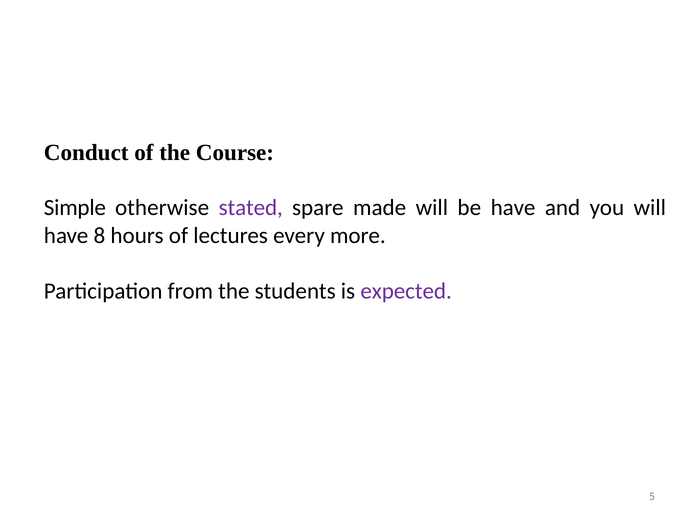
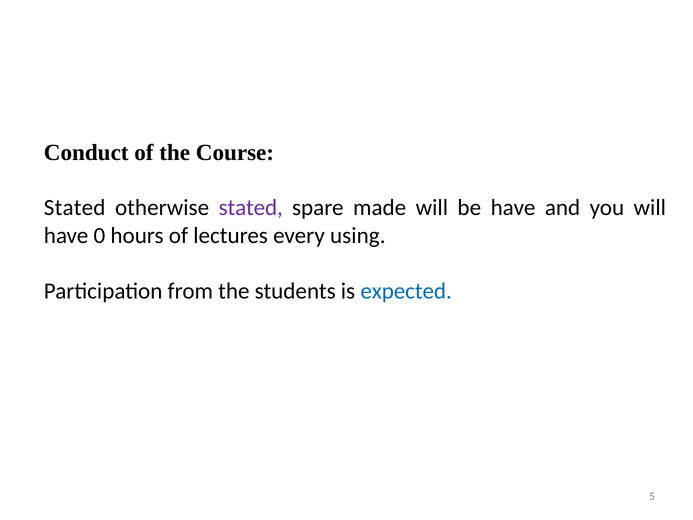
Simple: Simple -> Stated (75, 208)
8: 8 -> 0 (99, 235)
more: more -> using (358, 235)
expected colour: purple -> blue (406, 291)
